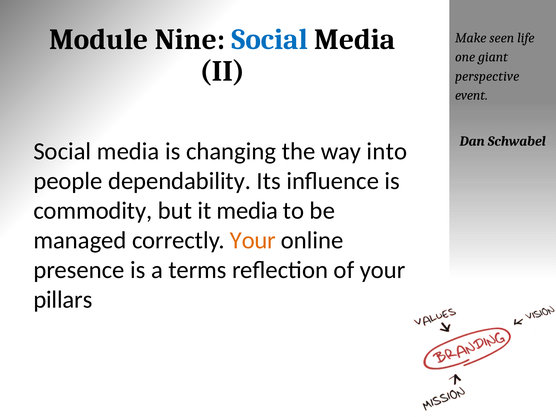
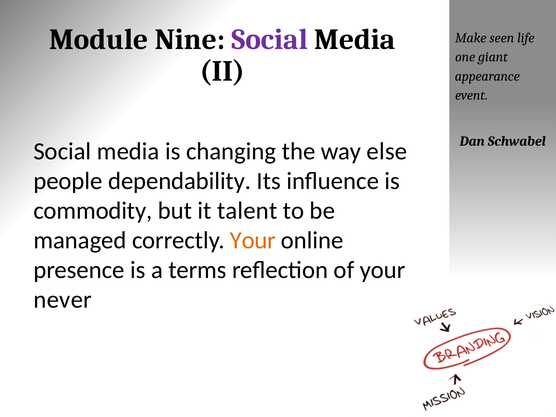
Social colour: blue -> purple (270, 39)
perspective: perspective -> appearance (487, 76)
into: into -> else (387, 151)
it media: media -> talent (247, 211)
pillars: pillars -> never (63, 300)
